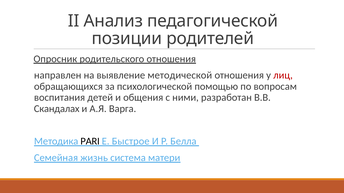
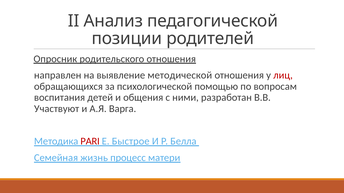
Скандалах: Скандалах -> Участвуют (57, 109)
PARI colour: black -> red (90, 142)
система: система -> процесс (128, 158)
